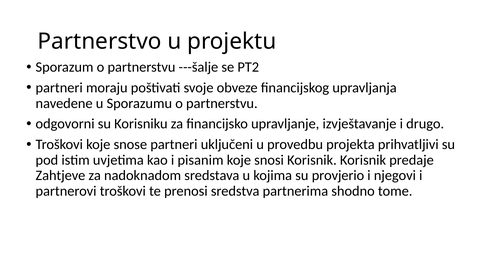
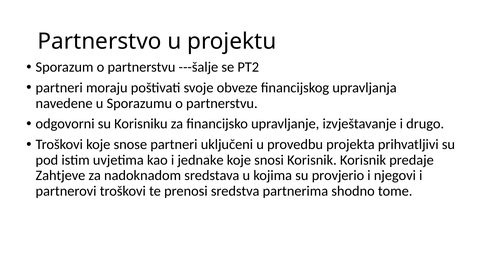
pisanim: pisanim -> jednake (201, 160)
